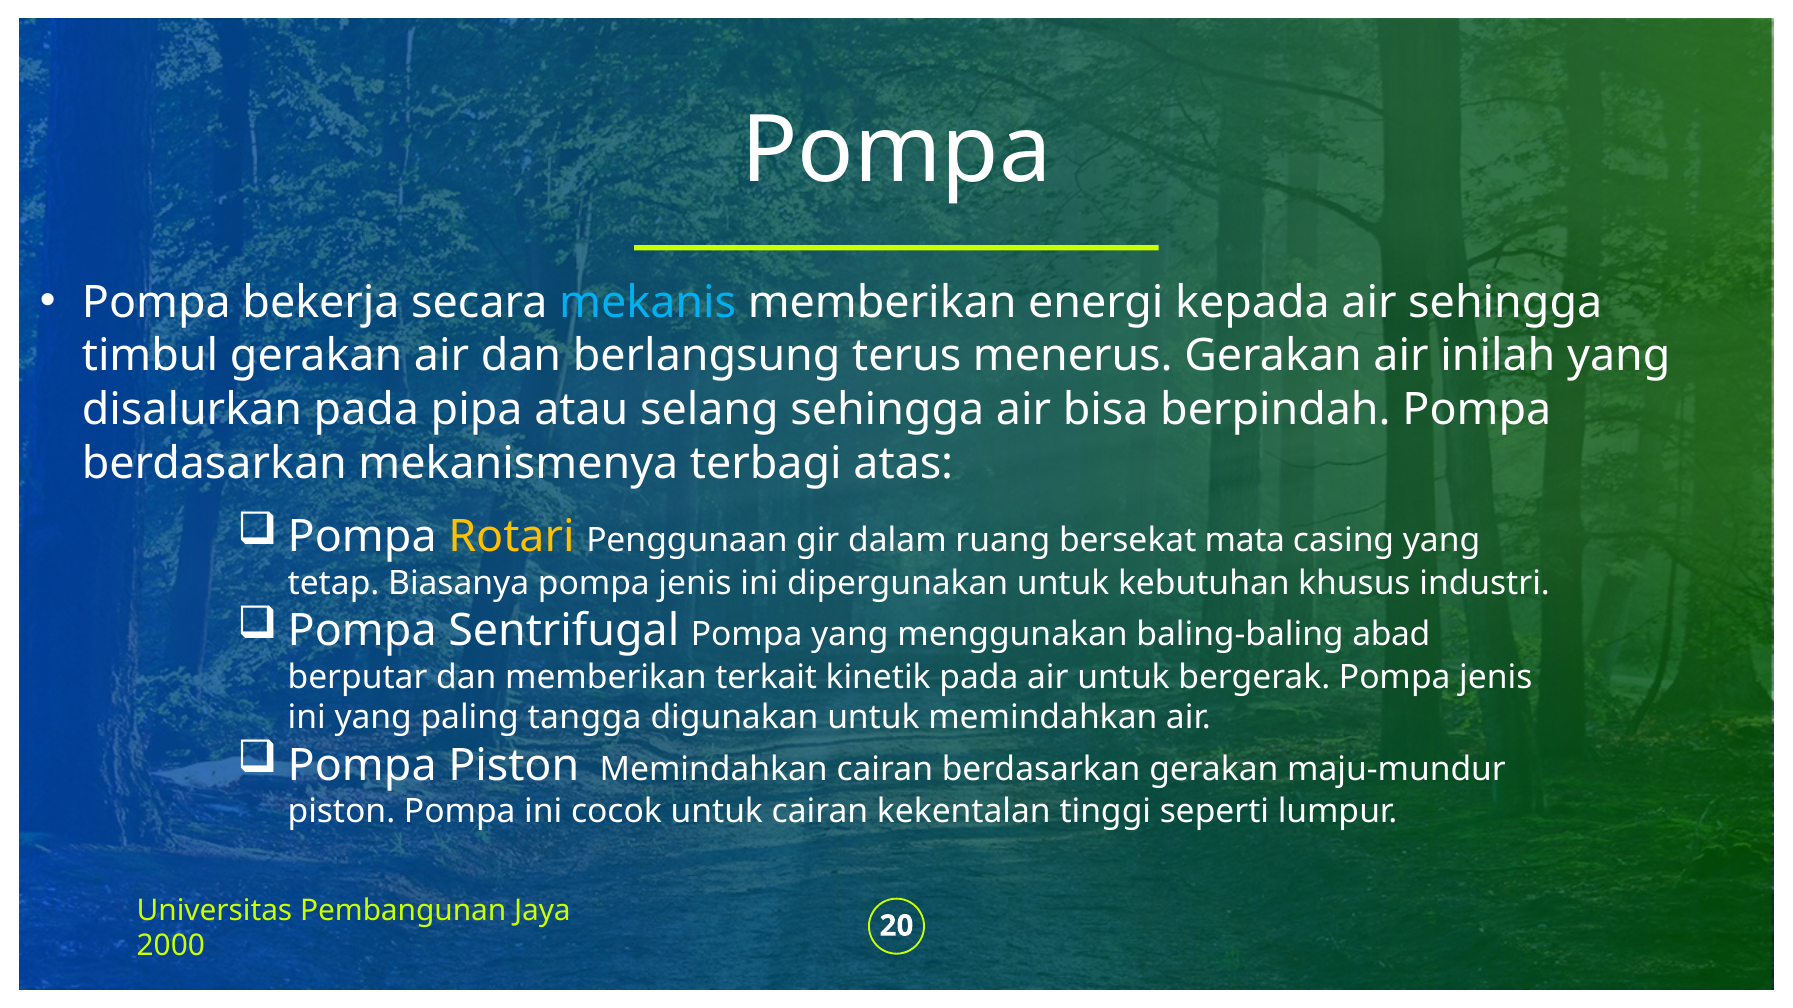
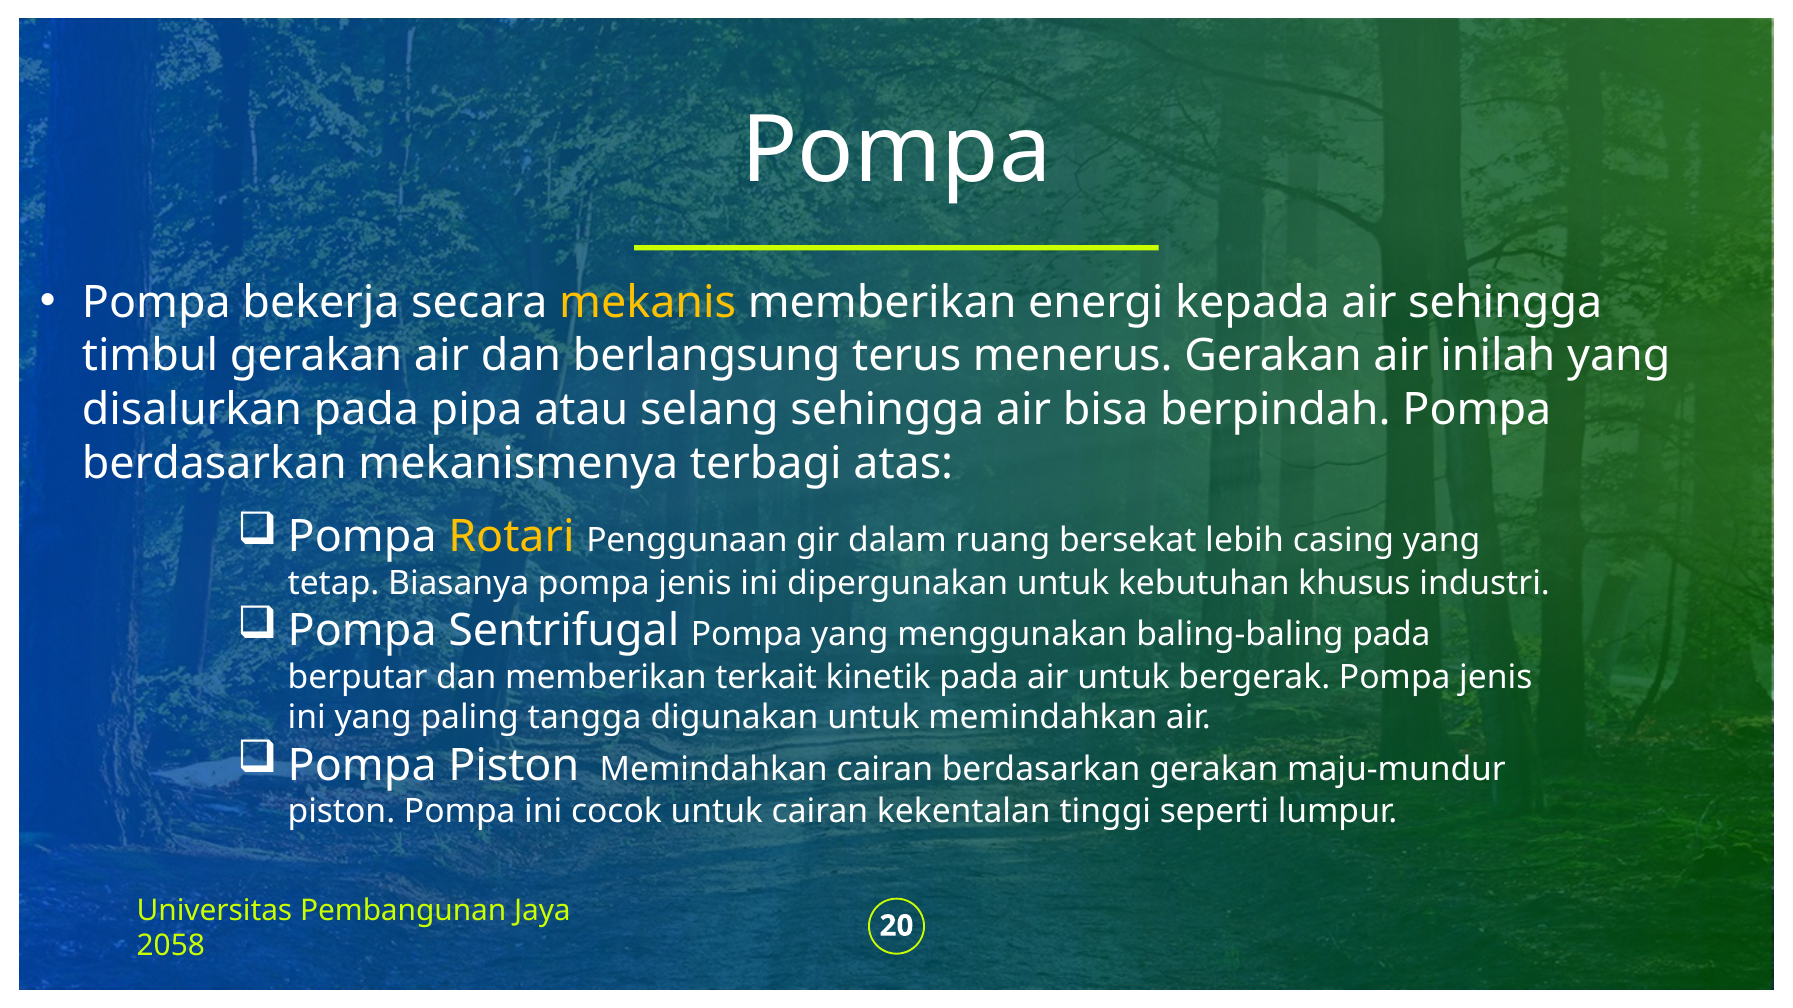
mekanis colour: light blue -> yellow (648, 303)
mata: mata -> lebih (1245, 541)
baling-baling abad: abad -> pada (1391, 635)
2000: 2000 -> 2058 (171, 947)
